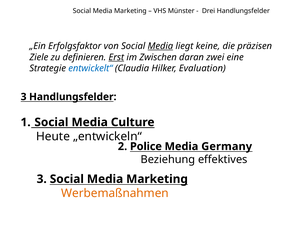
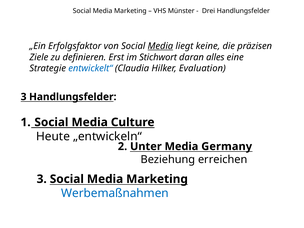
Erst underline: present -> none (116, 57)
Zwischen: Zwischen -> Stichwort (158, 57)
zwei: zwei -> alles (215, 57)
Police: Police -> Unter (146, 146)
effektives: effektives -> erreichen (223, 160)
Werbemaßnahmen colour: orange -> blue (115, 193)
